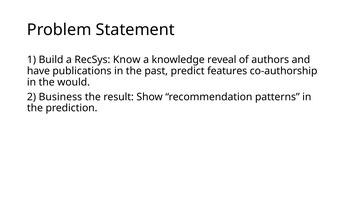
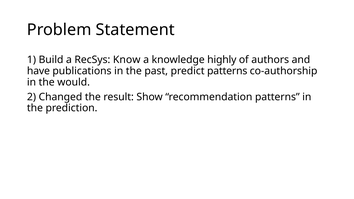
reveal: reveal -> highly (222, 60)
predict features: features -> patterns (227, 71)
Business: Business -> Changed (60, 97)
